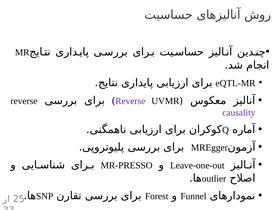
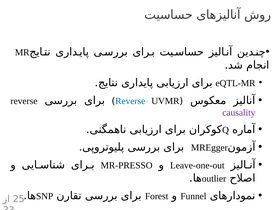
Reverse colour: purple -> blue (130, 101)
